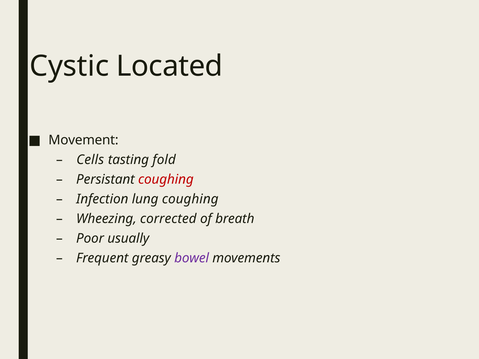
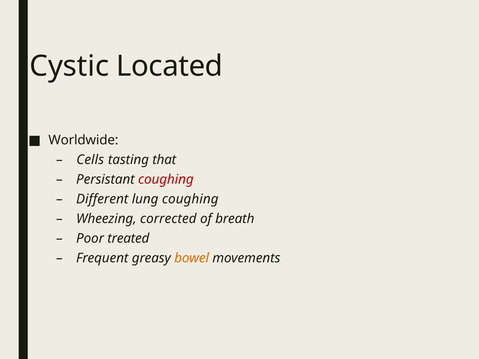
Movement: Movement -> Worldwide (83, 140)
fold: fold -> that (164, 160)
Infection: Infection -> Different (102, 199)
usually: usually -> treated (128, 238)
bowel colour: purple -> orange (192, 258)
